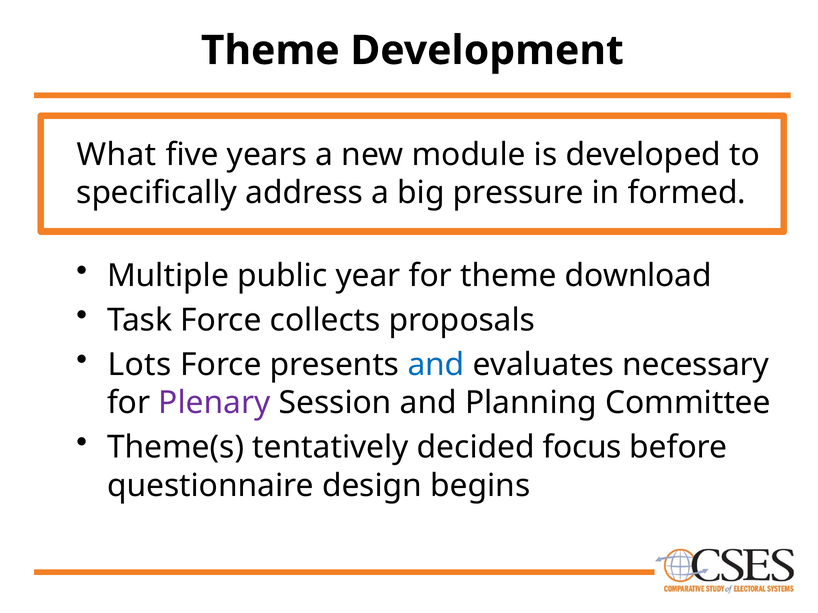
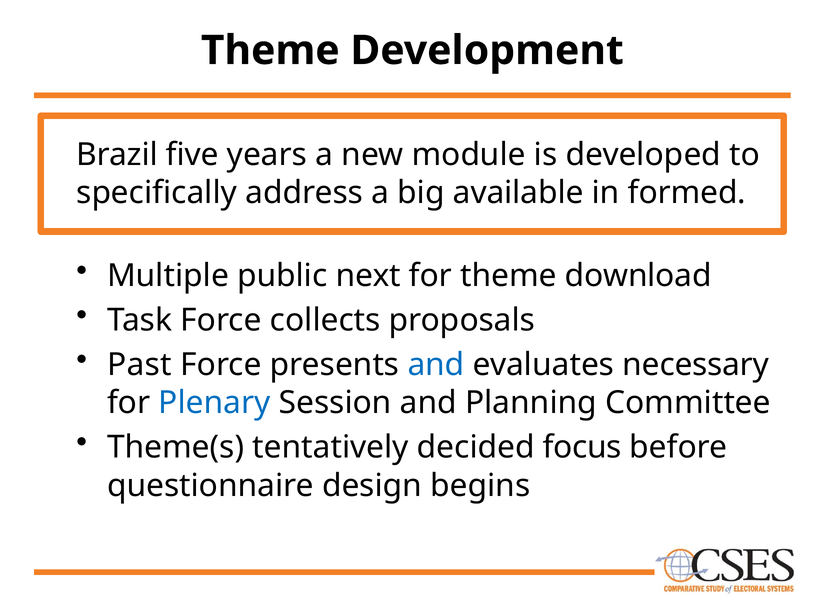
What: What -> Brazil (117, 155)
pressure: pressure -> available (518, 193)
year: year -> next (368, 276)
Lots: Lots -> Past (139, 365)
Plenary colour: purple -> blue (215, 403)
